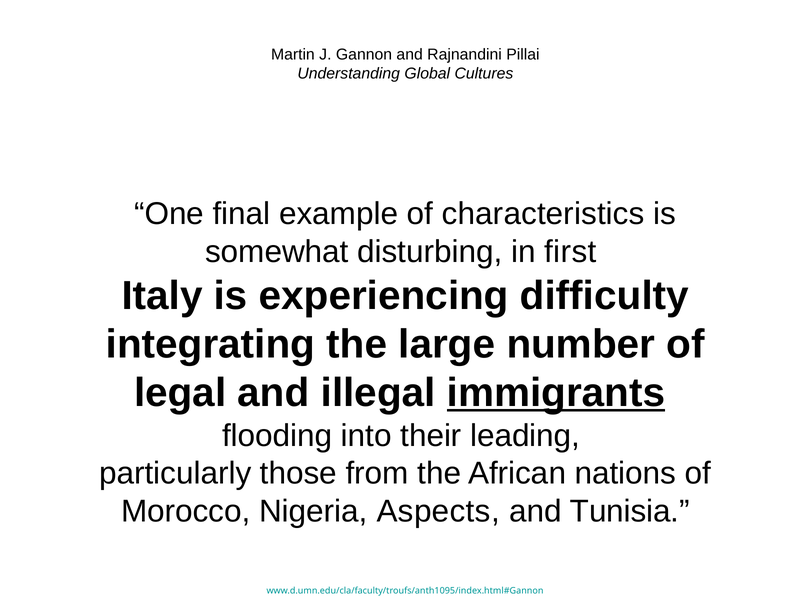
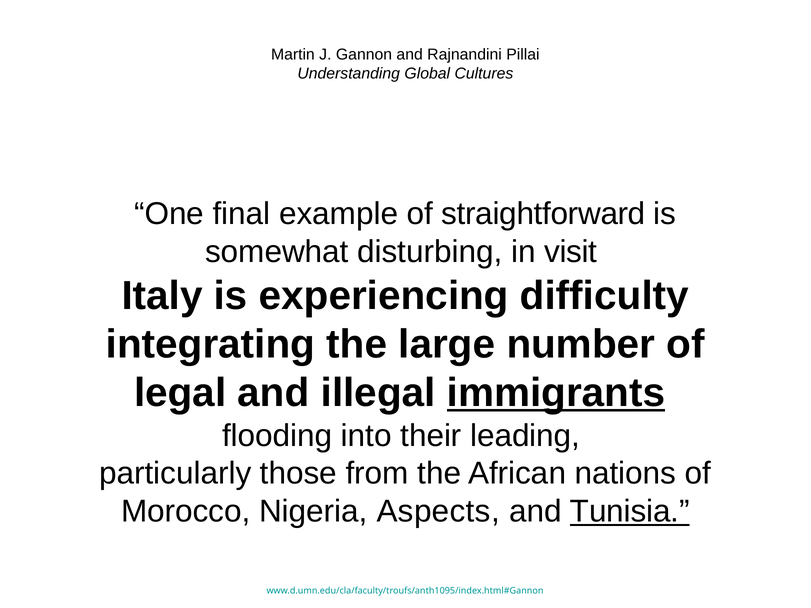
characteristics: characteristics -> straightforward (543, 214)
first: first -> visit (571, 252)
Tunisia underline: none -> present (630, 512)
